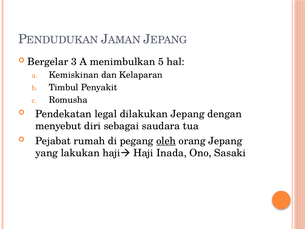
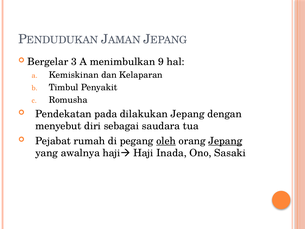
5: 5 -> 9 (161, 62)
legal: legal -> pada (106, 114)
Jepang underline: none -> present (225, 141)
lakukan: lakukan -> awalnya (80, 153)
